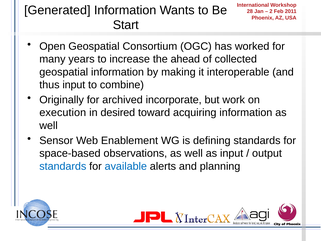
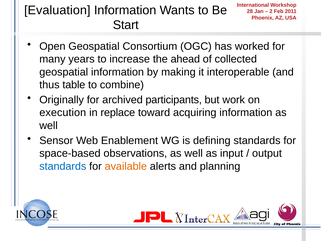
Generated: Generated -> Evaluation (57, 10)
thus input: input -> table (74, 85)
incorporate: incorporate -> participants (174, 100)
desired: desired -> replace (118, 113)
available colour: blue -> orange (126, 166)
